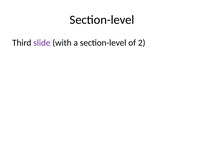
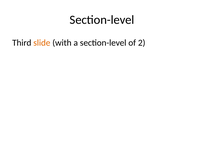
slide colour: purple -> orange (42, 43)
